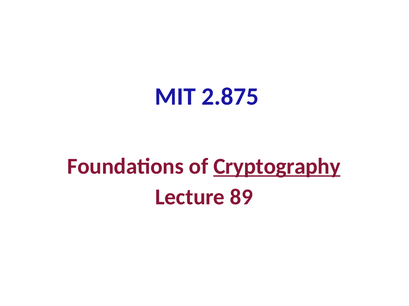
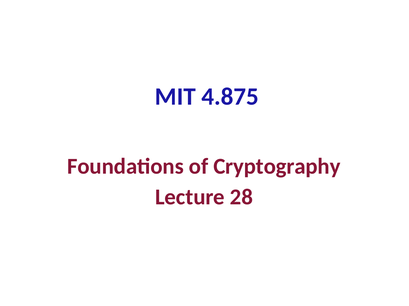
2.875: 2.875 -> 4.875 (230, 97)
Cryptography underline: present -> none (277, 167)
89: 89 -> 28 (241, 197)
